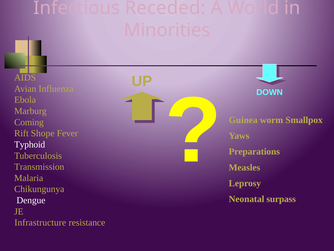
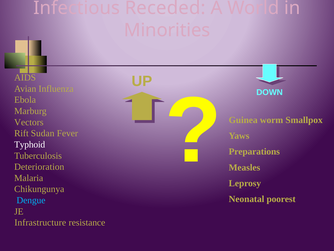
Coming: Coming -> Vectors (29, 122)
Shope: Shope -> Sudan (43, 133)
Transmission: Transmission -> Deterioration (39, 167)
surpass: surpass -> poorest (281, 199)
Dengue colour: white -> light blue (31, 200)
